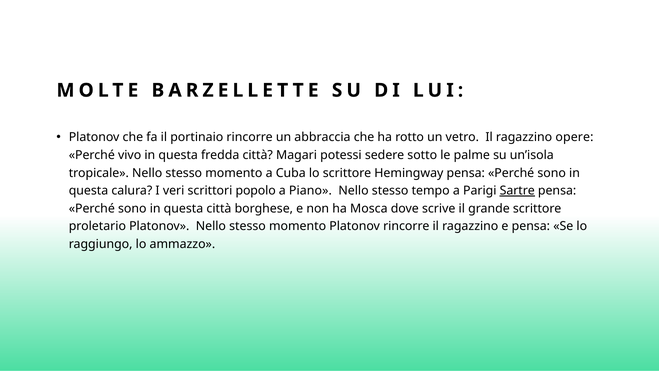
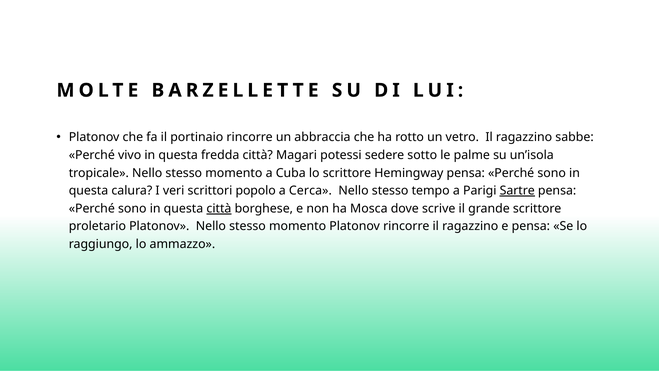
opere: opere -> sabbe (575, 137)
Piano: Piano -> Cerca (310, 191)
città underline: none -> present (219, 208)
